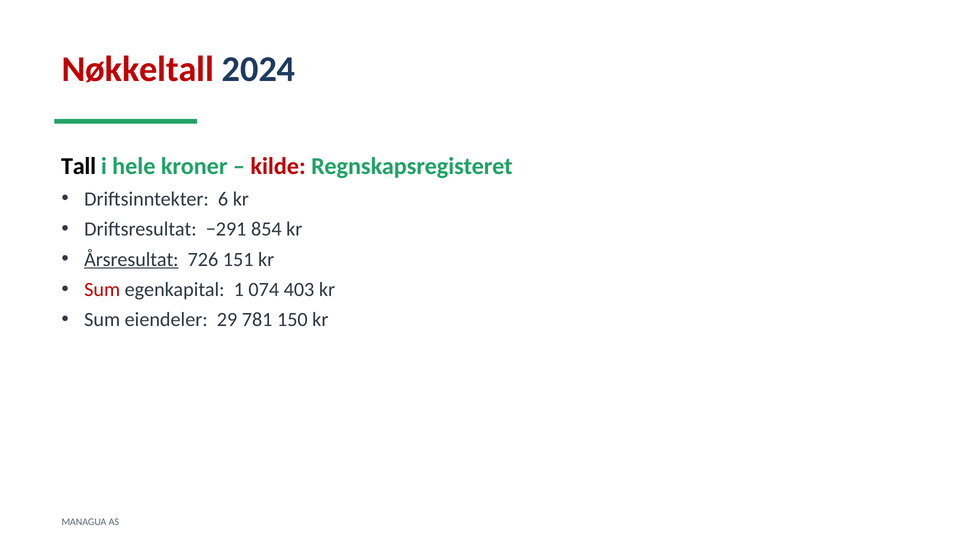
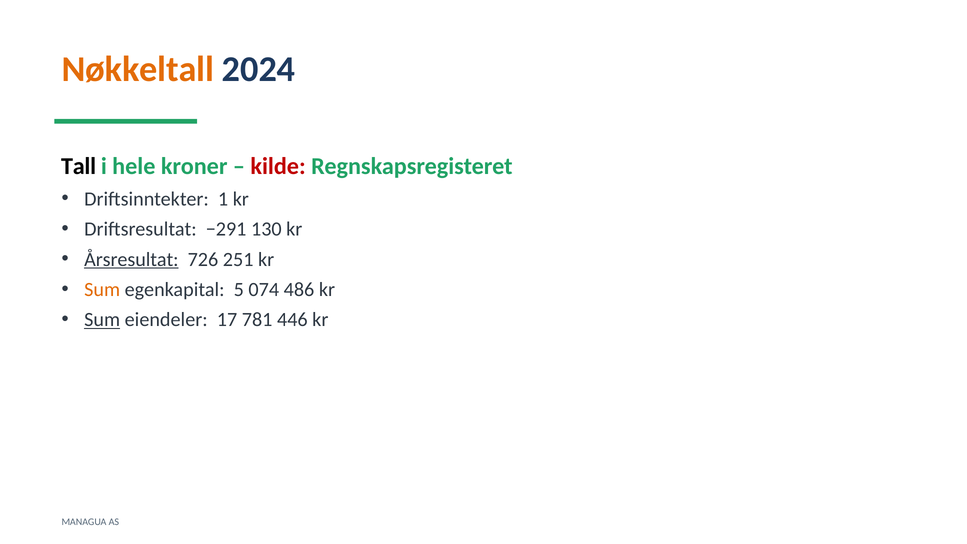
Nøkkeltall colour: red -> orange (138, 69)
6: 6 -> 1 (223, 199)
854: 854 -> 130 (266, 229)
151: 151 -> 251 (238, 259)
Sum colour: red -> orange (102, 290)
1: 1 -> 5 (239, 290)
403: 403 -> 486 (299, 290)
Sum underline: none -> present (102, 320)
29: 29 -> 17 (227, 320)
150: 150 -> 446 (292, 320)
